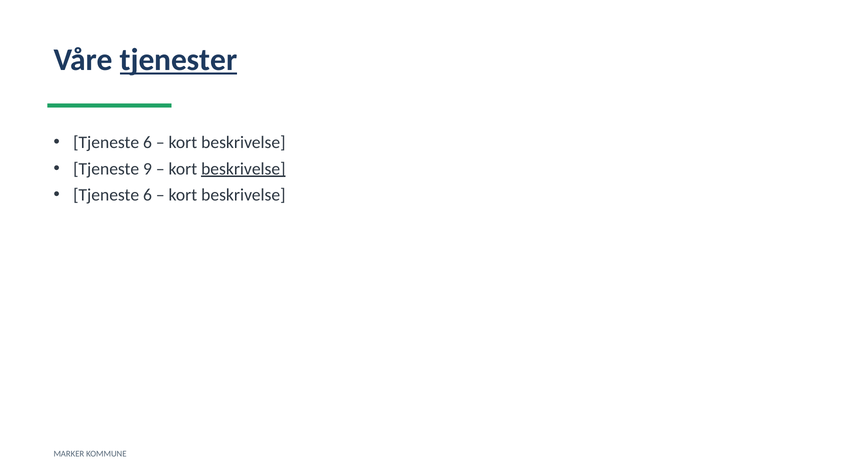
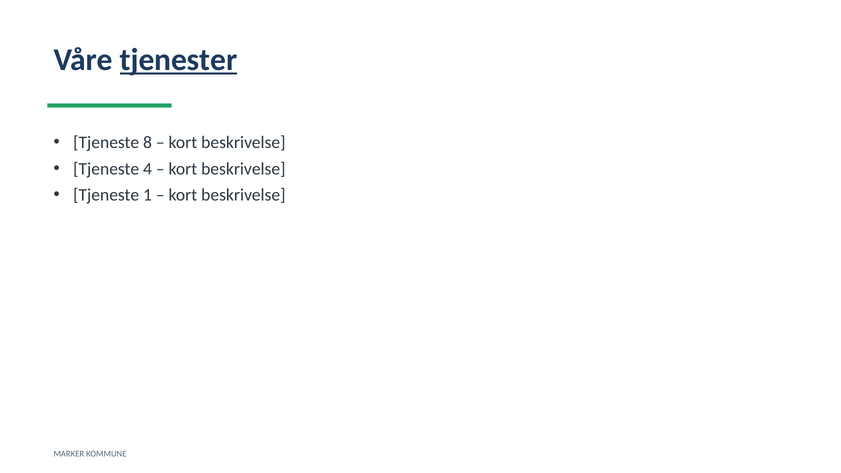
6: 6 -> 8 (147, 142)
9: 9 -> 4 (147, 169)
beskrivelse underline: present -> none (243, 169)
6: 6 -> 1 (147, 195)
